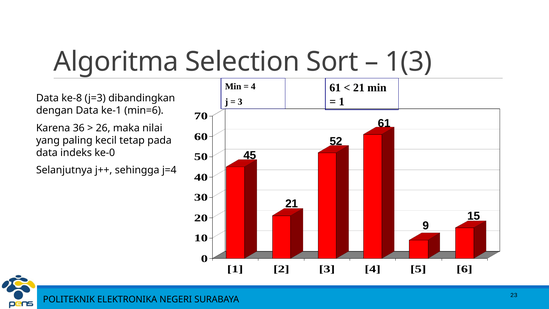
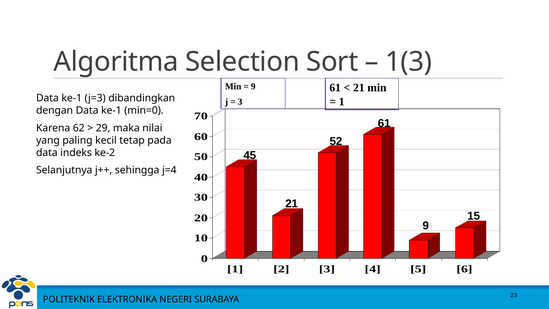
4: 4 -> 9 (253, 86)
ke-8: ke-8 -> ke-1 (72, 98)
min=6: min=6 -> min=0 (144, 110)
36: 36 -> 62 (79, 128)
26: 26 -> 29 (103, 128)
ke-0: ke-0 -> ke-2 (105, 153)
